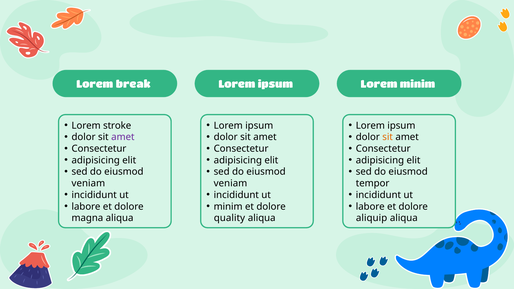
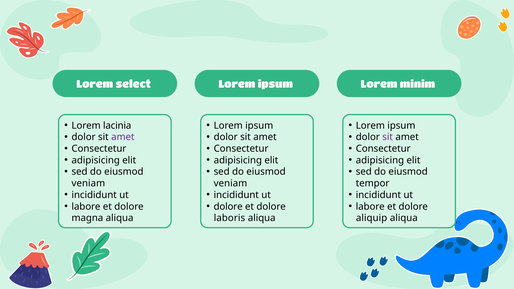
break: break -> select (133, 84)
stroke: stroke -> lacinia (117, 126)
sit colour: orange -> purple (388, 137)
minim: minim -> dolore (228, 207)
quality: quality -> laboris (229, 218)
